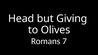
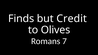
Head: Head -> Finds (21, 19)
Giving: Giving -> Credit (72, 19)
